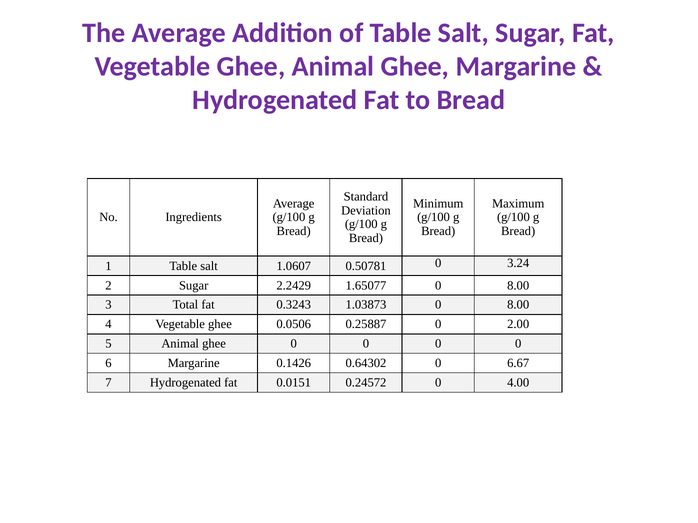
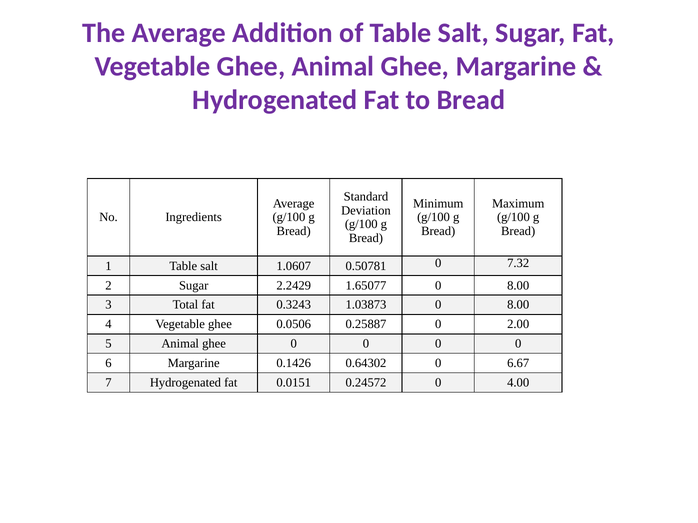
3.24: 3.24 -> 7.32 (518, 263)
